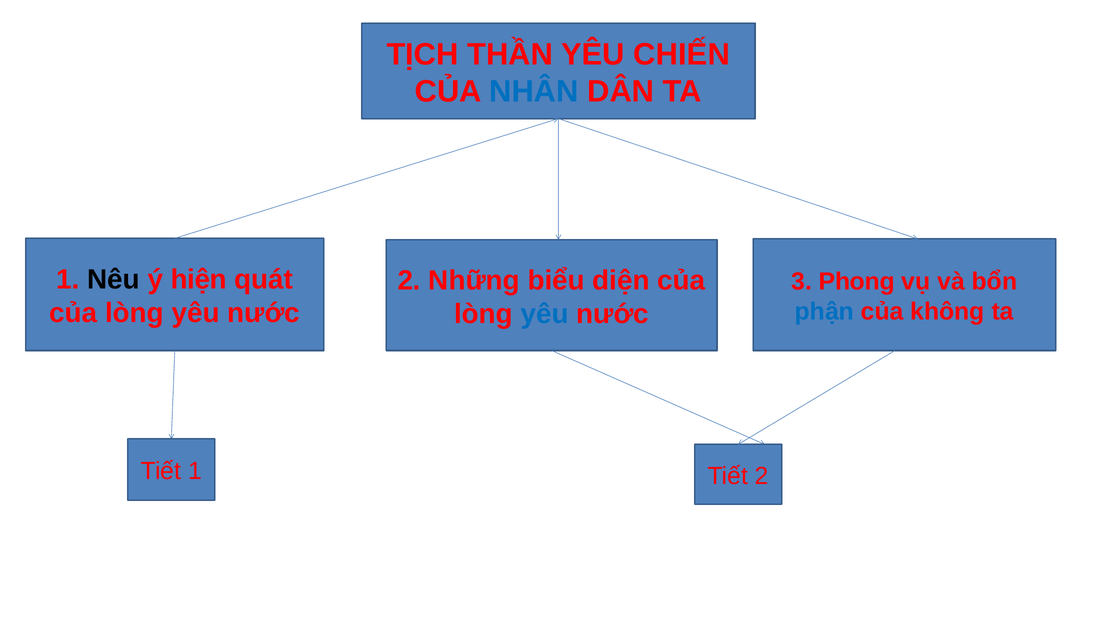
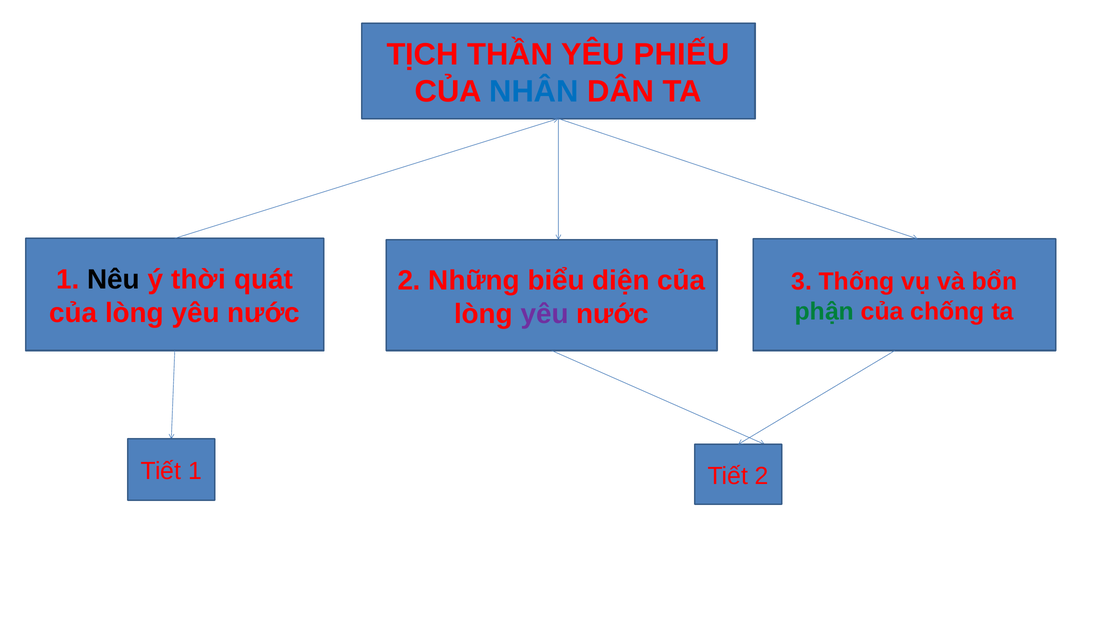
CHIẾN: CHIẾN -> PHIẾU (681, 54)
hiện: hiện -> thời (198, 280)
Phong: Phong -> Thống (857, 282)
phận colour: blue -> green (824, 311)
không: không -> chống (947, 311)
yêu colour: blue -> purple (545, 314)
